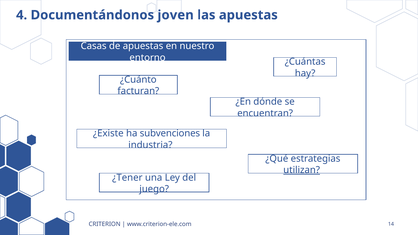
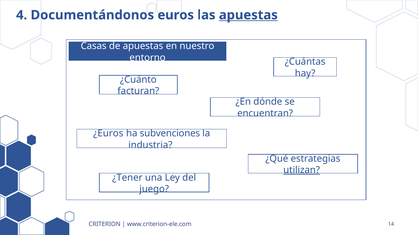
joven: joven -> euros (176, 15)
apuestas underline: none -> present (248, 15)
¿Existe: ¿Existe -> ¿Euros (108, 133)
